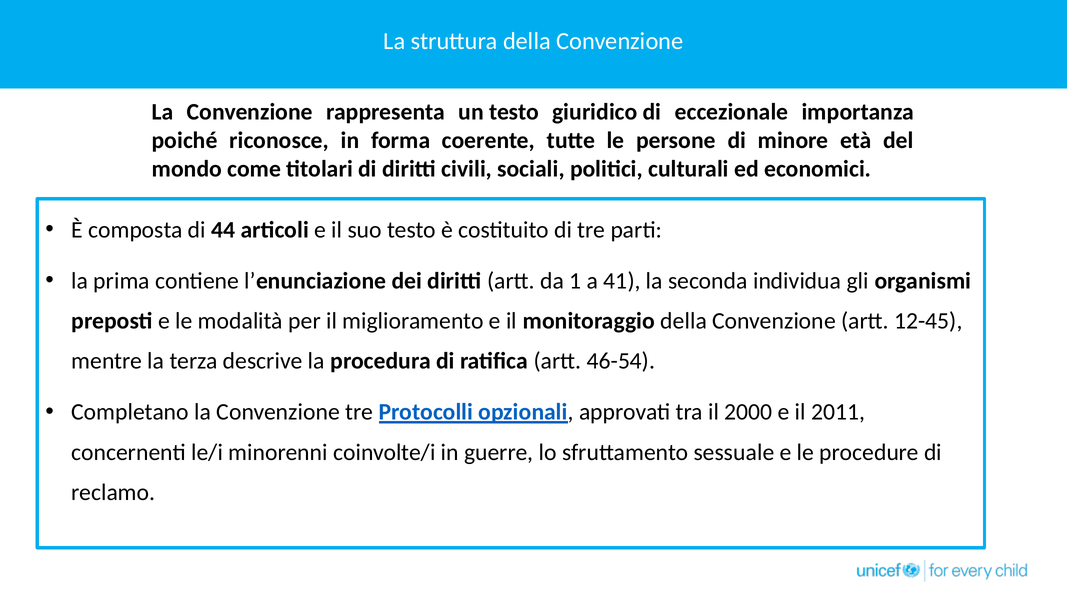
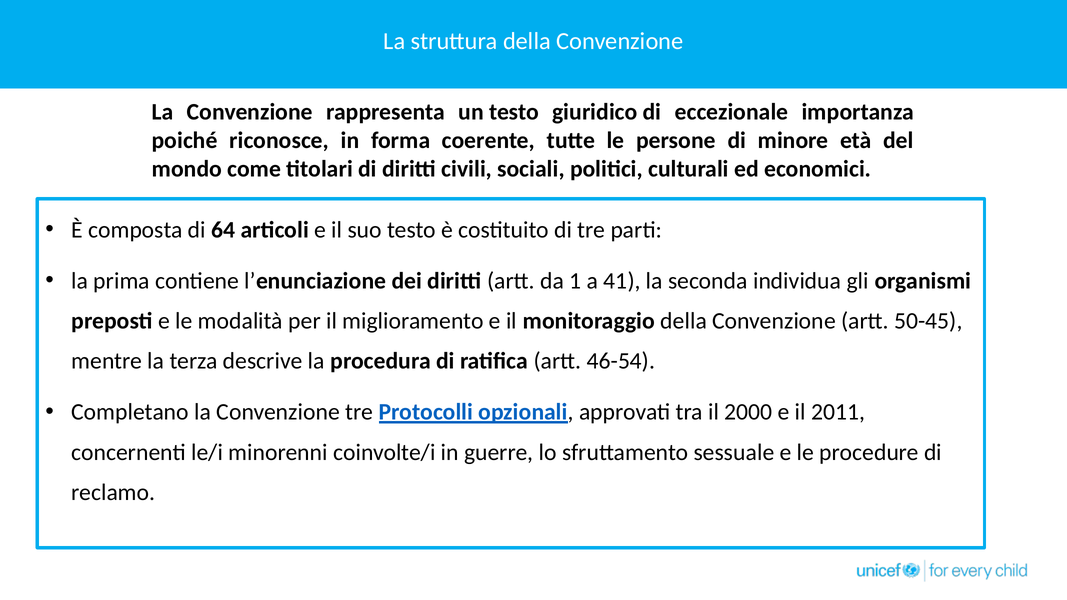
44: 44 -> 64 (223, 230)
12-45: 12-45 -> 50-45 (928, 321)
